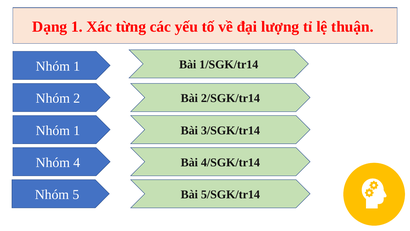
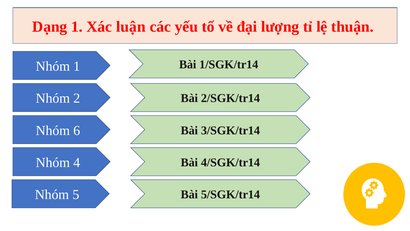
từng: từng -> luận (131, 27)
1: 1 -> 6 (77, 130)
